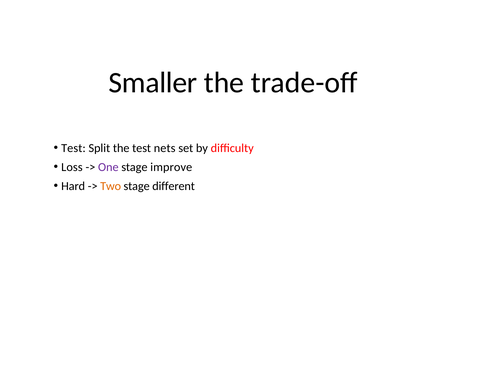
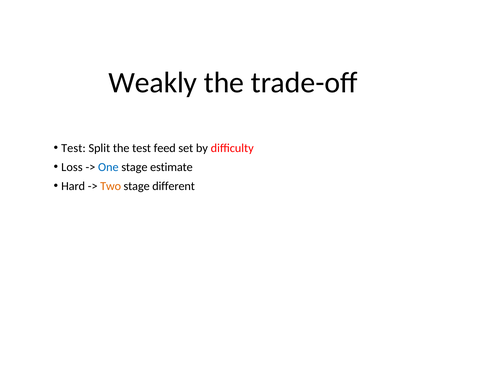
Smaller: Smaller -> Weakly (153, 83)
nets: nets -> feed (165, 148)
One colour: purple -> blue (108, 167)
improve: improve -> estimate (171, 167)
